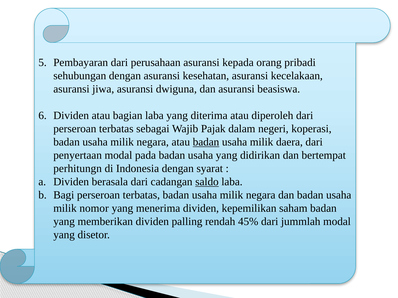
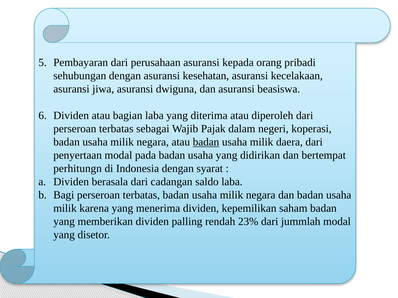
saldo underline: present -> none (207, 182)
nomor: nomor -> karena (94, 209)
45%: 45% -> 23% (248, 222)
